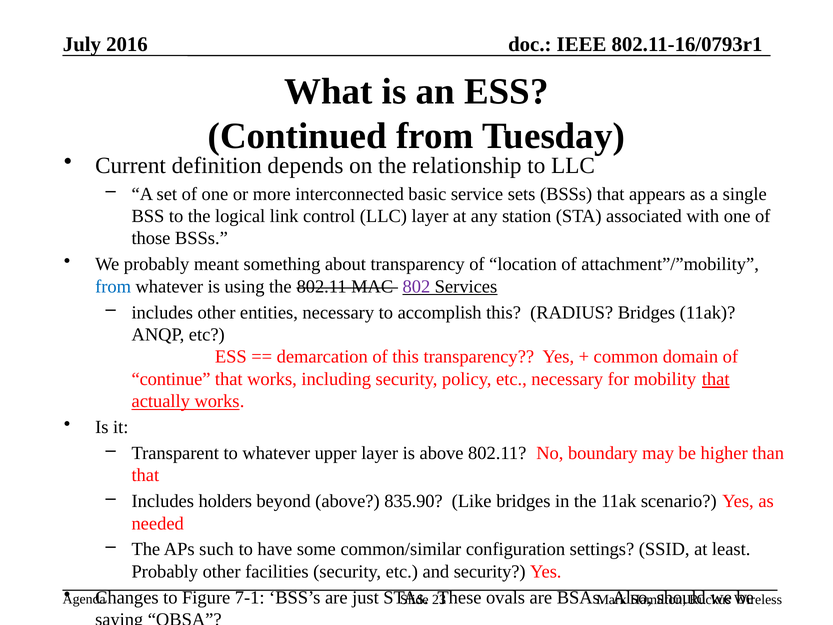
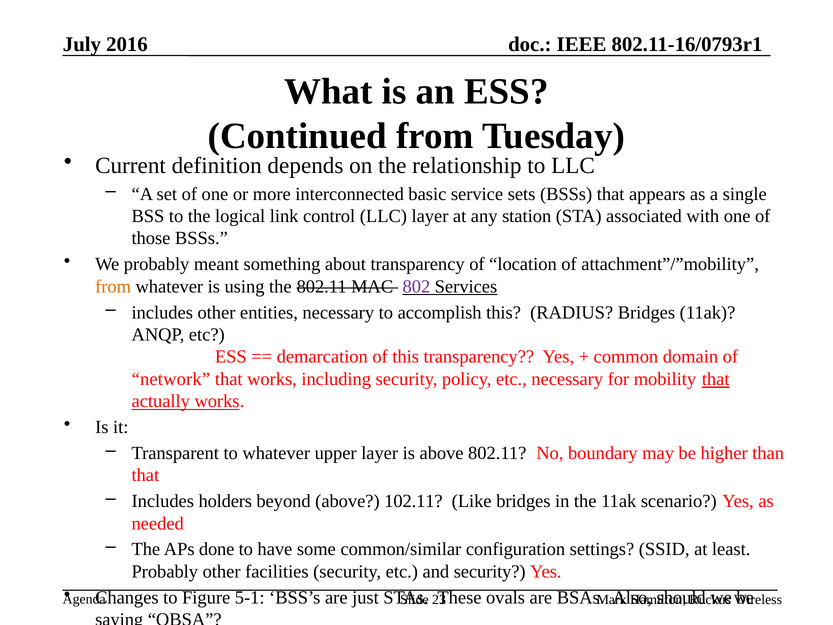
from colour: blue -> orange (113, 286)
continue: continue -> network (171, 379)
835.90: 835.90 -> 102.11 (413, 501)
such: such -> done (217, 549)
7-1: 7-1 -> 5-1 (250, 597)
